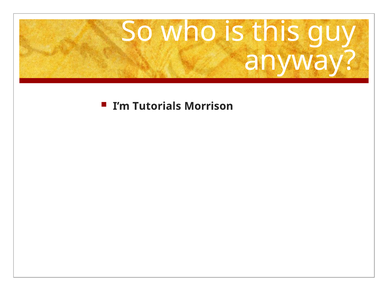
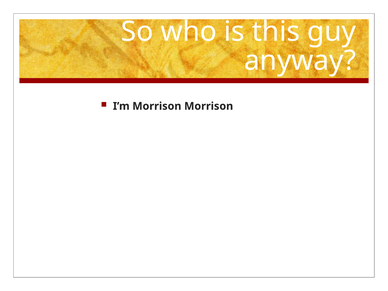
I’m Tutorials: Tutorials -> Morrison (157, 106)
